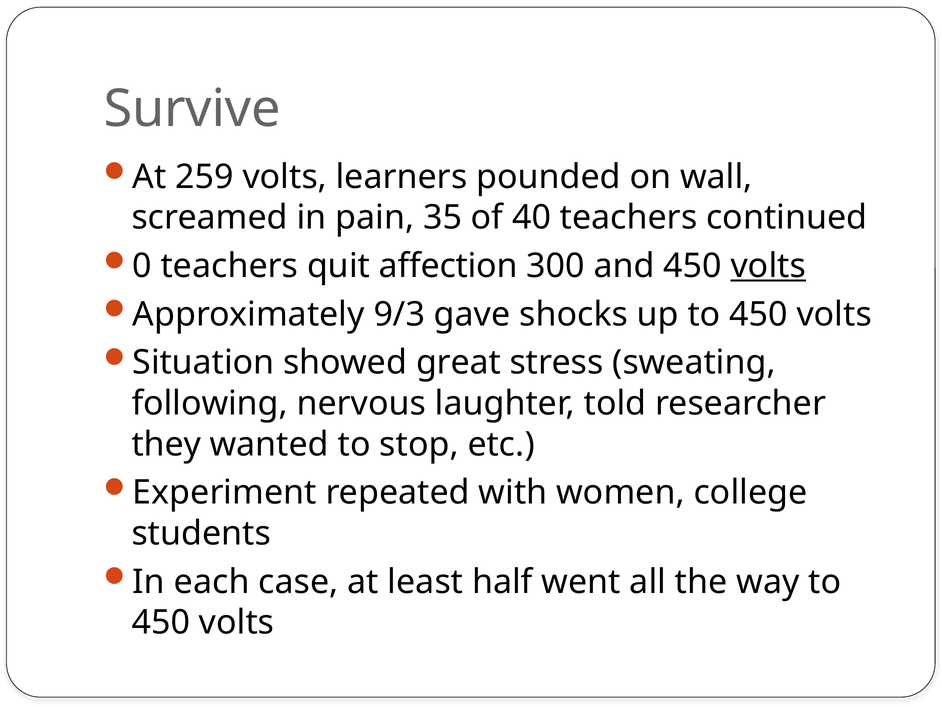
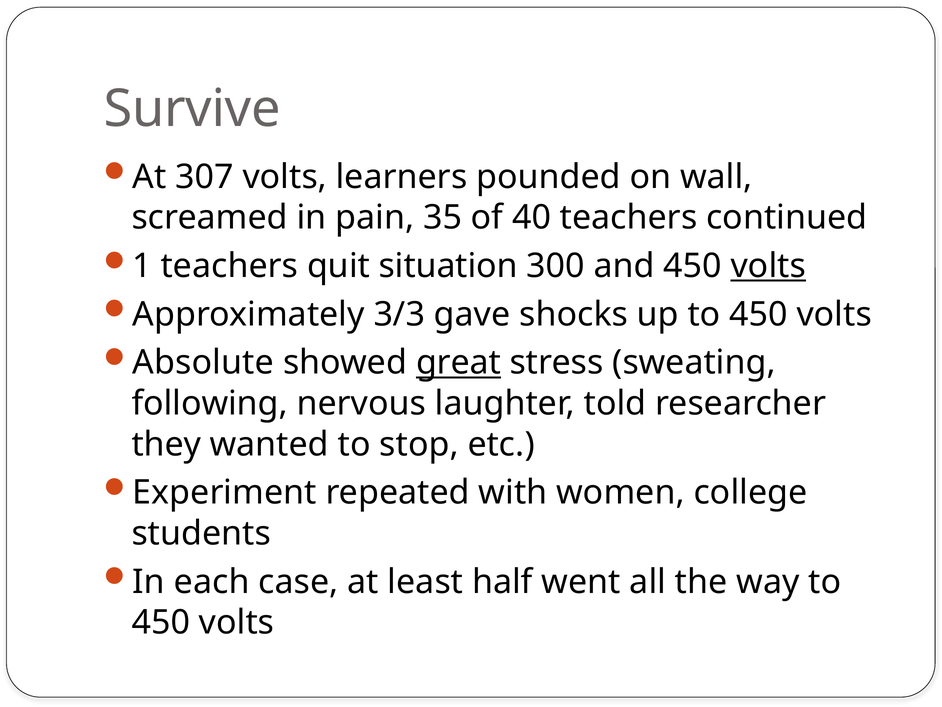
259: 259 -> 307 (204, 177)
0: 0 -> 1 (142, 266)
affection: affection -> situation (448, 266)
9/3: 9/3 -> 3/3 (399, 314)
Situation: Situation -> Absolute (203, 362)
great underline: none -> present (458, 362)
